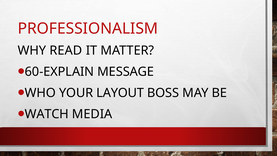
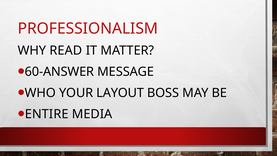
60-EXPLAIN: 60-EXPLAIN -> 60-ANSWER (59, 72)
WATCH: WATCH -> ENTIRE (47, 114)
